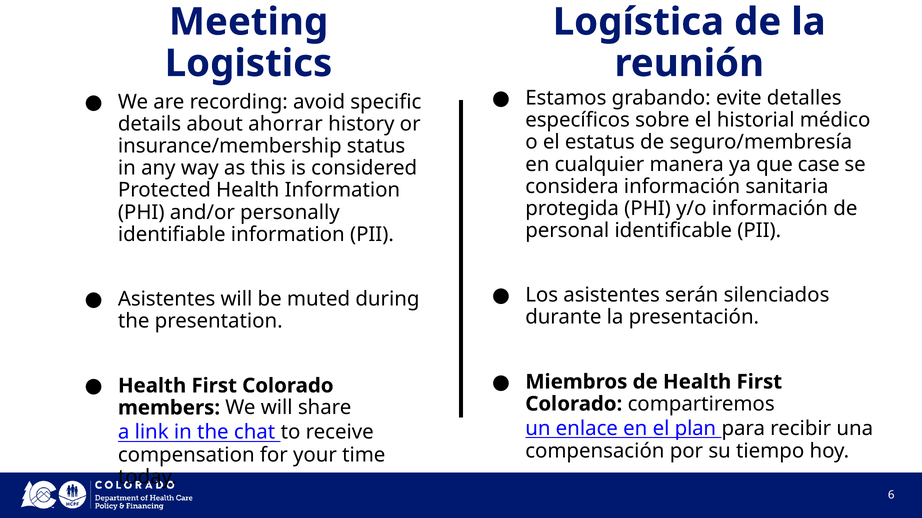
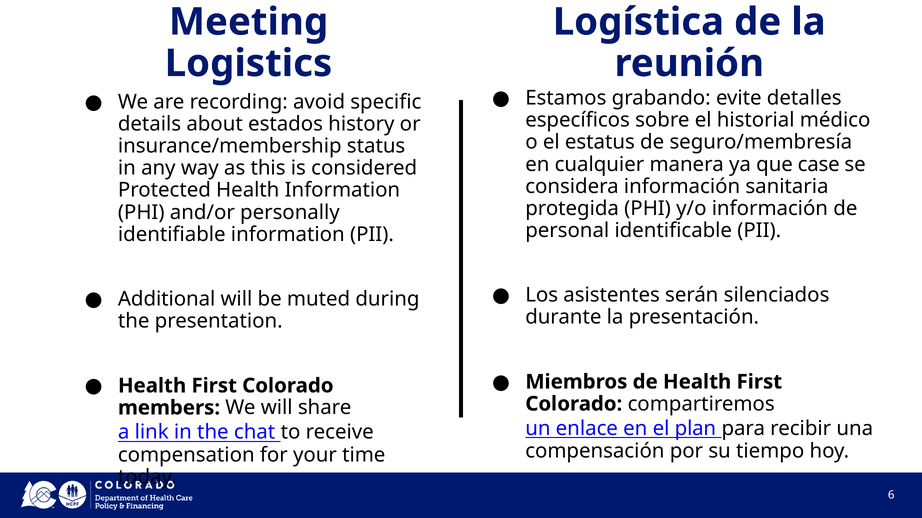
ahorrar: ahorrar -> estados (286, 124)
Asistentes: Asistentes -> Additional (167, 299)
